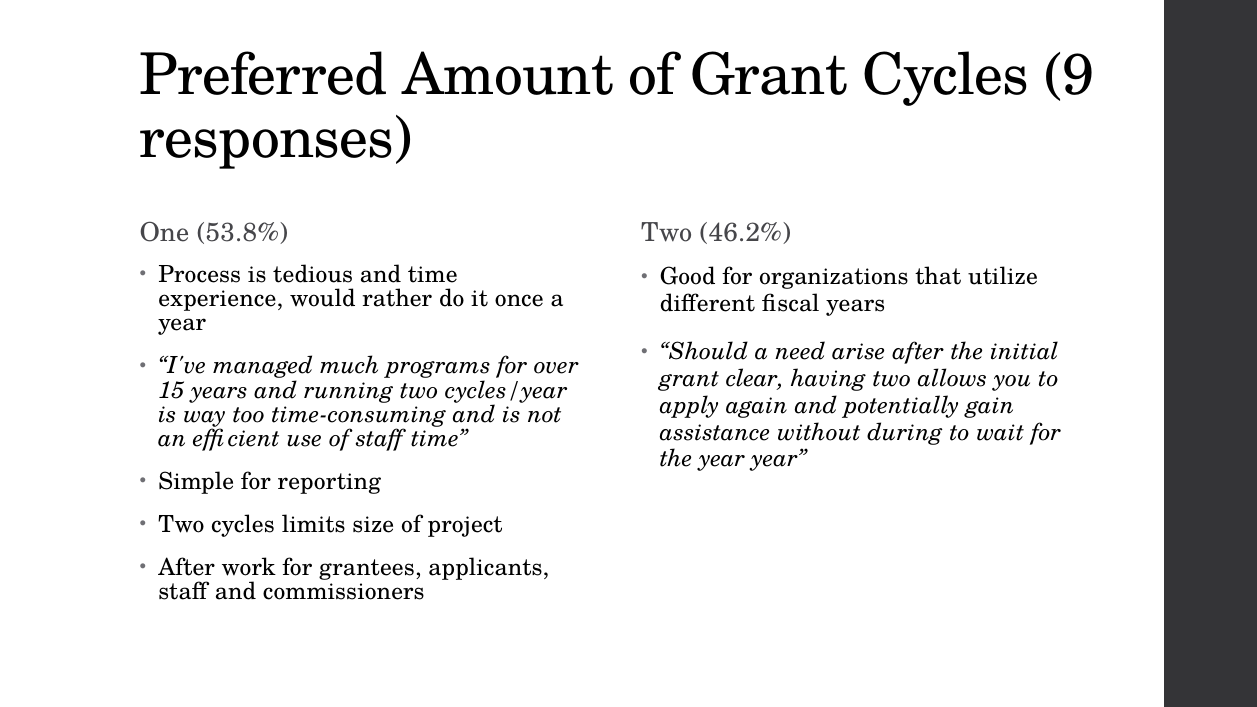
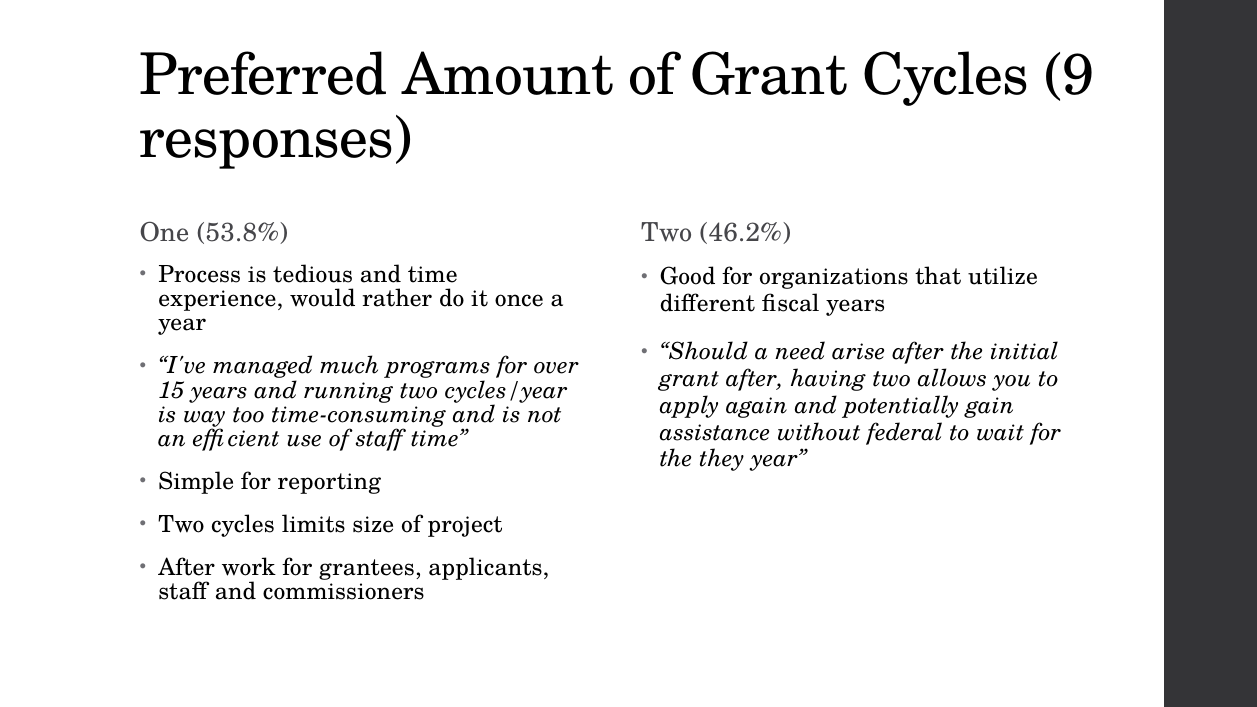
grant clear: clear -> after (755, 379)
during: during -> federal (905, 432)
the year: year -> they (722, 459)
